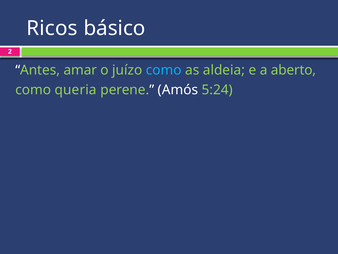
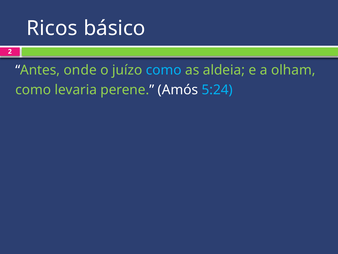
amar: amar -> onde (80, 70)
aberto: aberto -> olham (293, 70)
queria: queria -> levaria (76, 90)
5:24 colour: light green -> light blue (217, 90)
